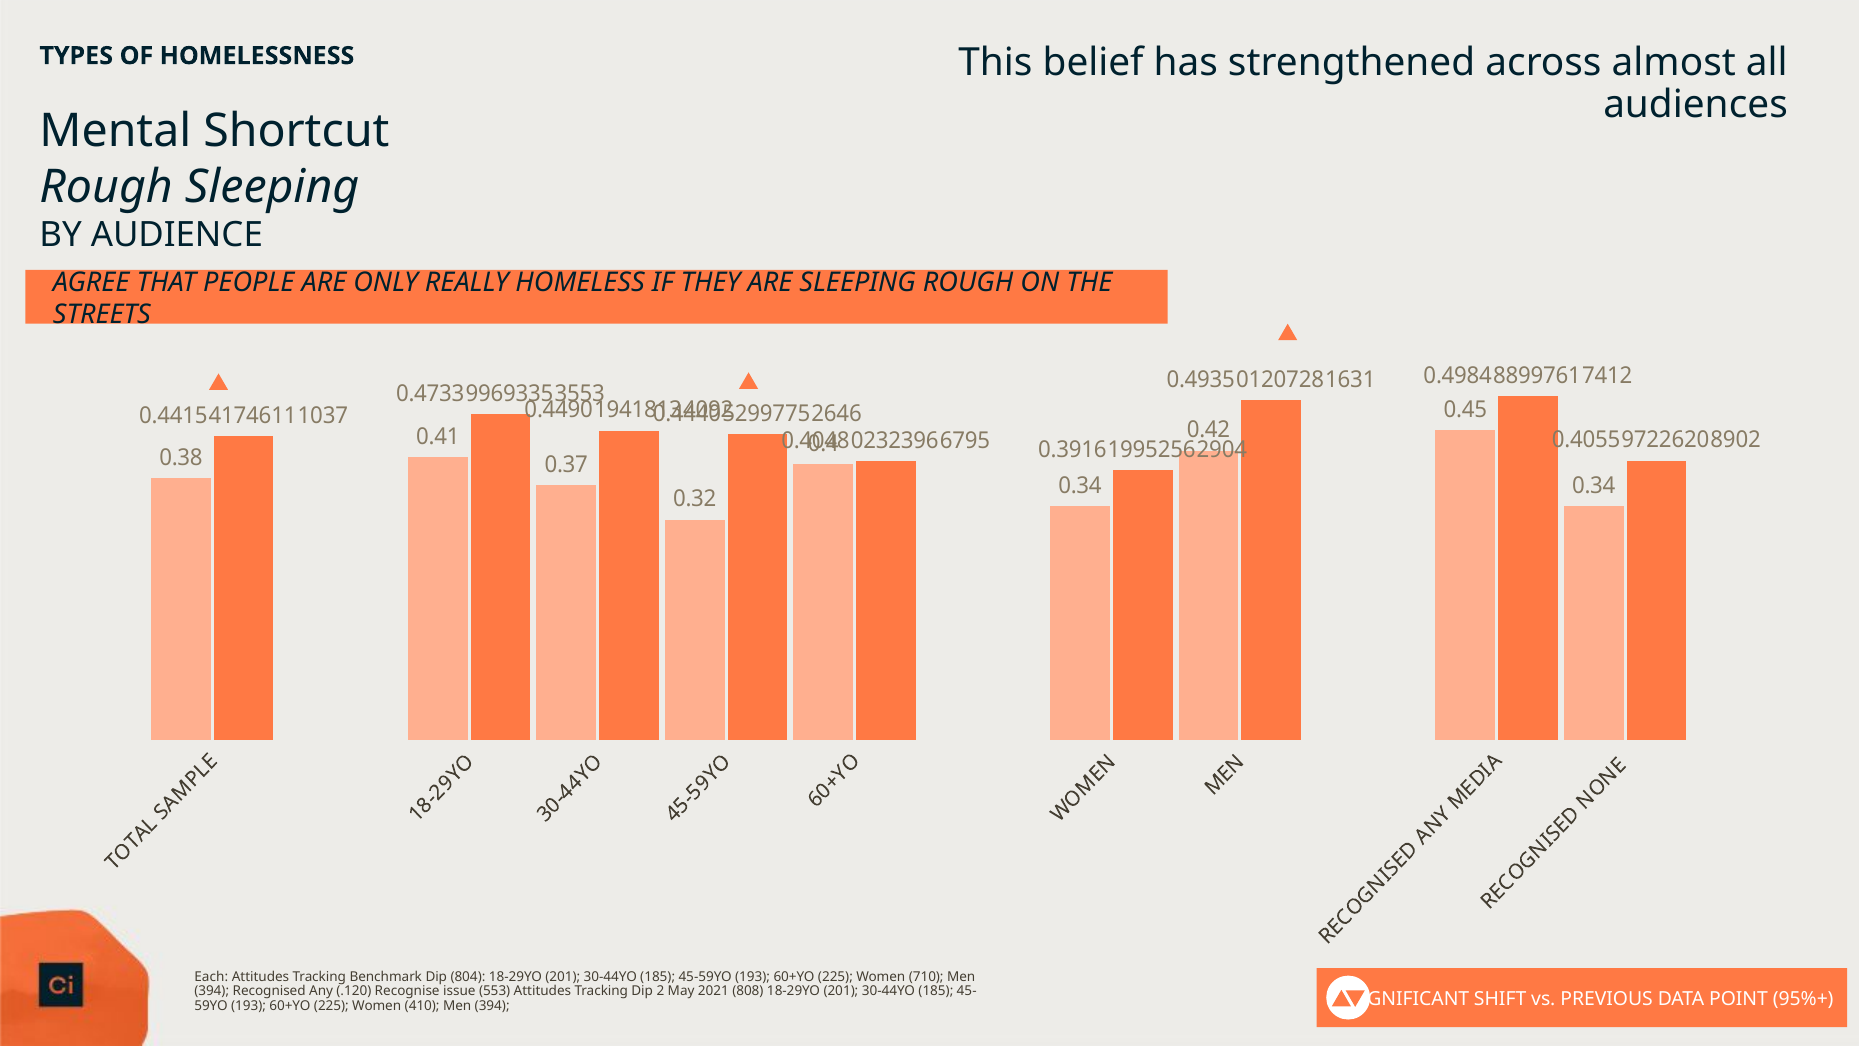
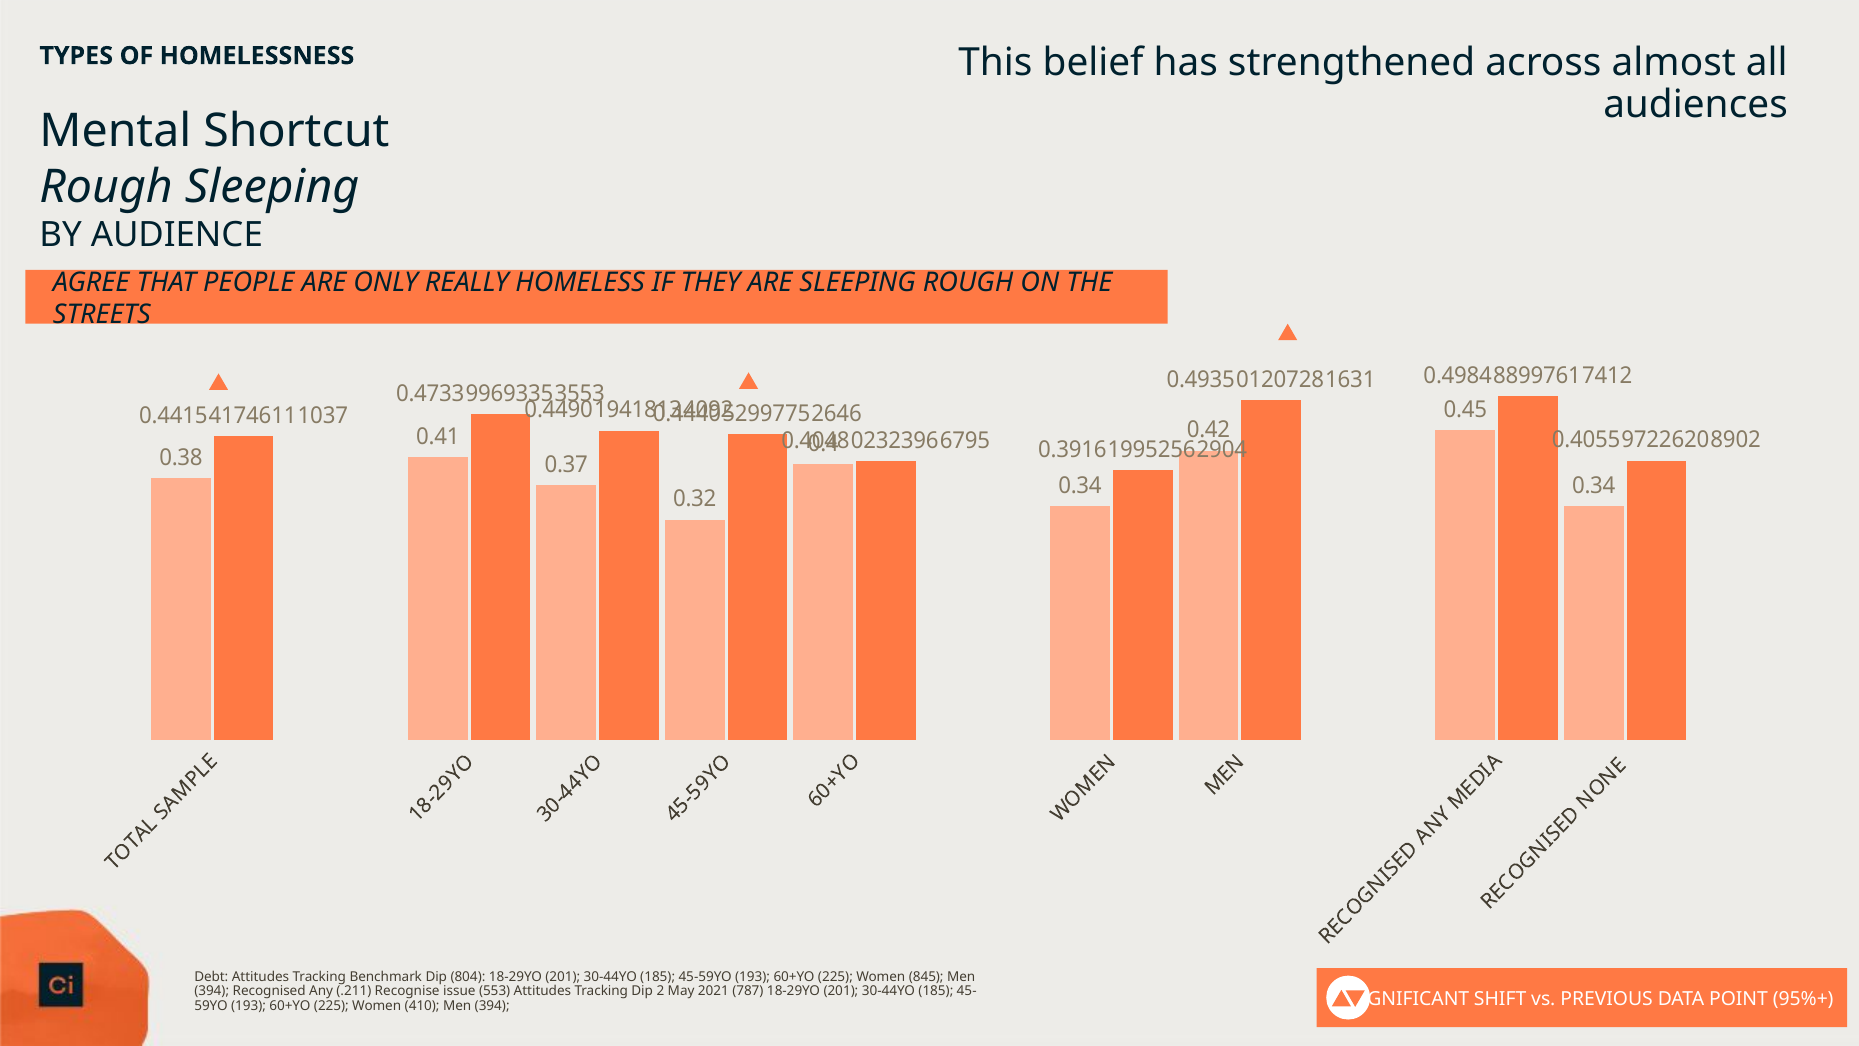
Each: Each -> Debt (211, 976)
710: 710 -> 845 (926, 976)
.120: .120 -> .211 (354, 991)
808: 808 -> 787 (748, 991)
